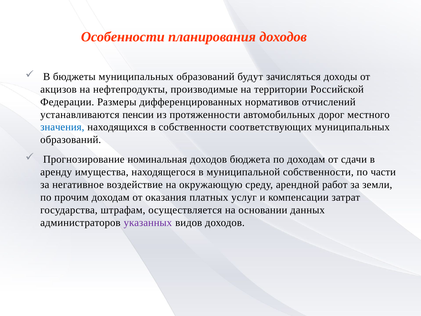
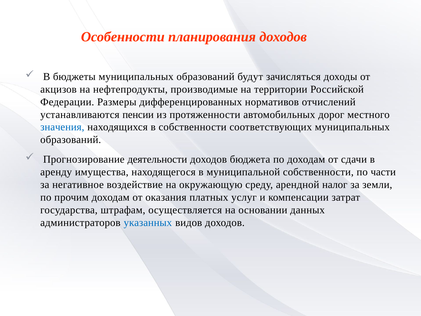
номинальная: номинальная -> деятельности (157, 159)
работ: работ -> налог (335, 185)
указанных colour: purple -> blue (148, 222)
